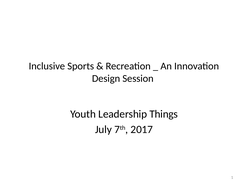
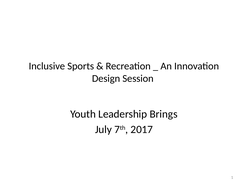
Things: Things -> Brings (164, 114)
